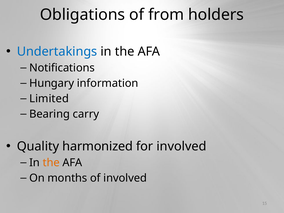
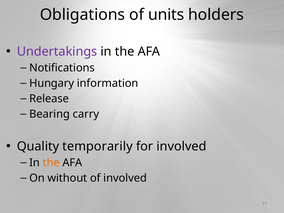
from: from -> units (166, 15)
Undertakings colour: blue -> purple (57, 52)
Limited: Limited -> Release (49, 99)
harmonized: harmonized -> temporarily (98, 146)
months: months -> without (67, 178)
